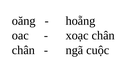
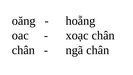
ngã cuộc: cuộc -> chân (98, 50)
